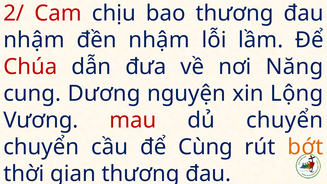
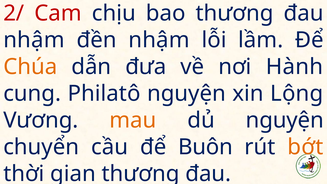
Chúa colour: red -> orange (30, 67)
Năng: Năng -> Hành (294, 67)
Dương: Dương -> Philatô (104, 94)
mau colour: red -> orange (133, 120)
dủ chuyển: chuyển -> nguyện (285, 120)
Cùng: Cùng -> Buôn (205, 147)
